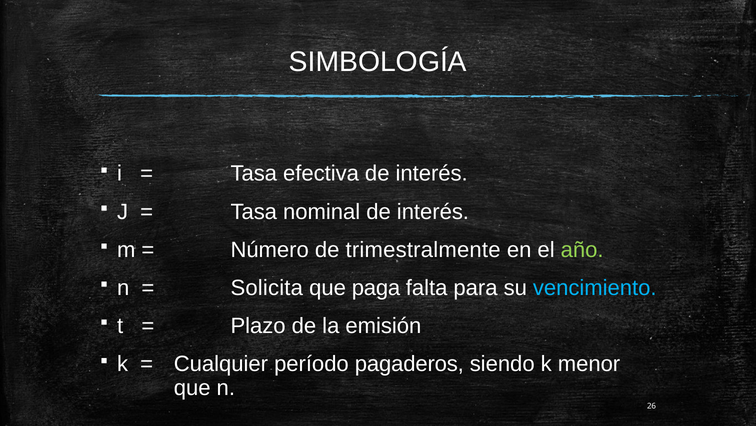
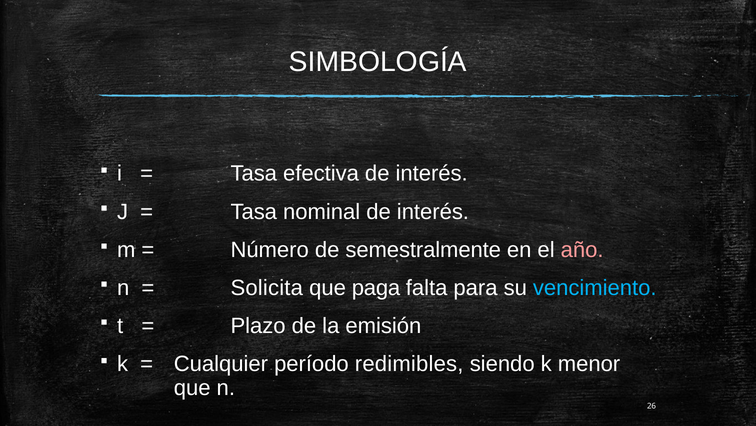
trimestralmente: trimestralmente -> semestralmente (423, 249)
año colour: light green -> pink (582, 249)
pagaderos: pagaderos -> redimibles (409, 363)
